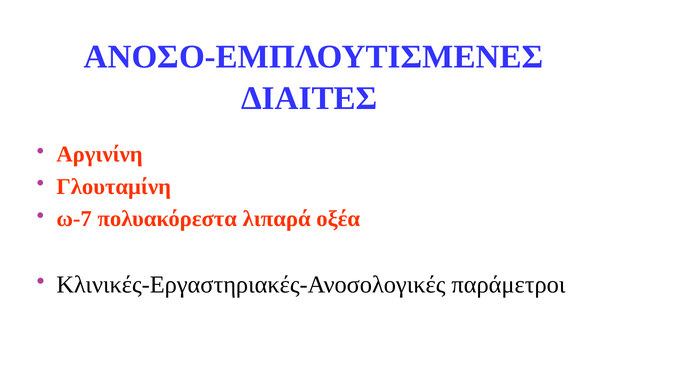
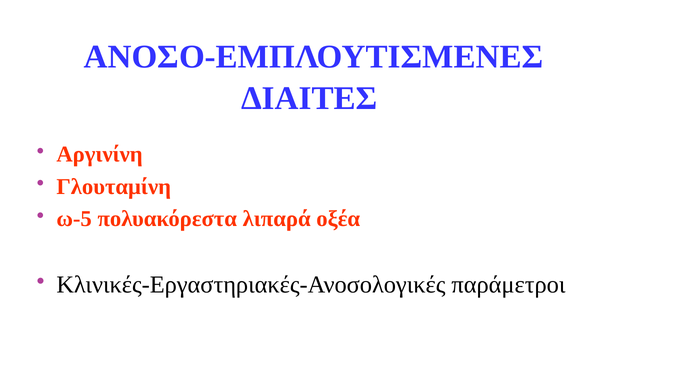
ω-7: ω-7 -> ω-5 (74, 219)
